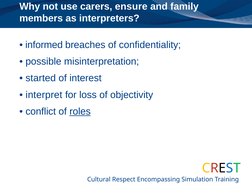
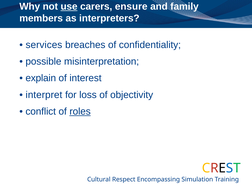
use underline: none -> present (69, 6)
informed: informed -> services (44, 45)
started: started -> explain (41, 78)
